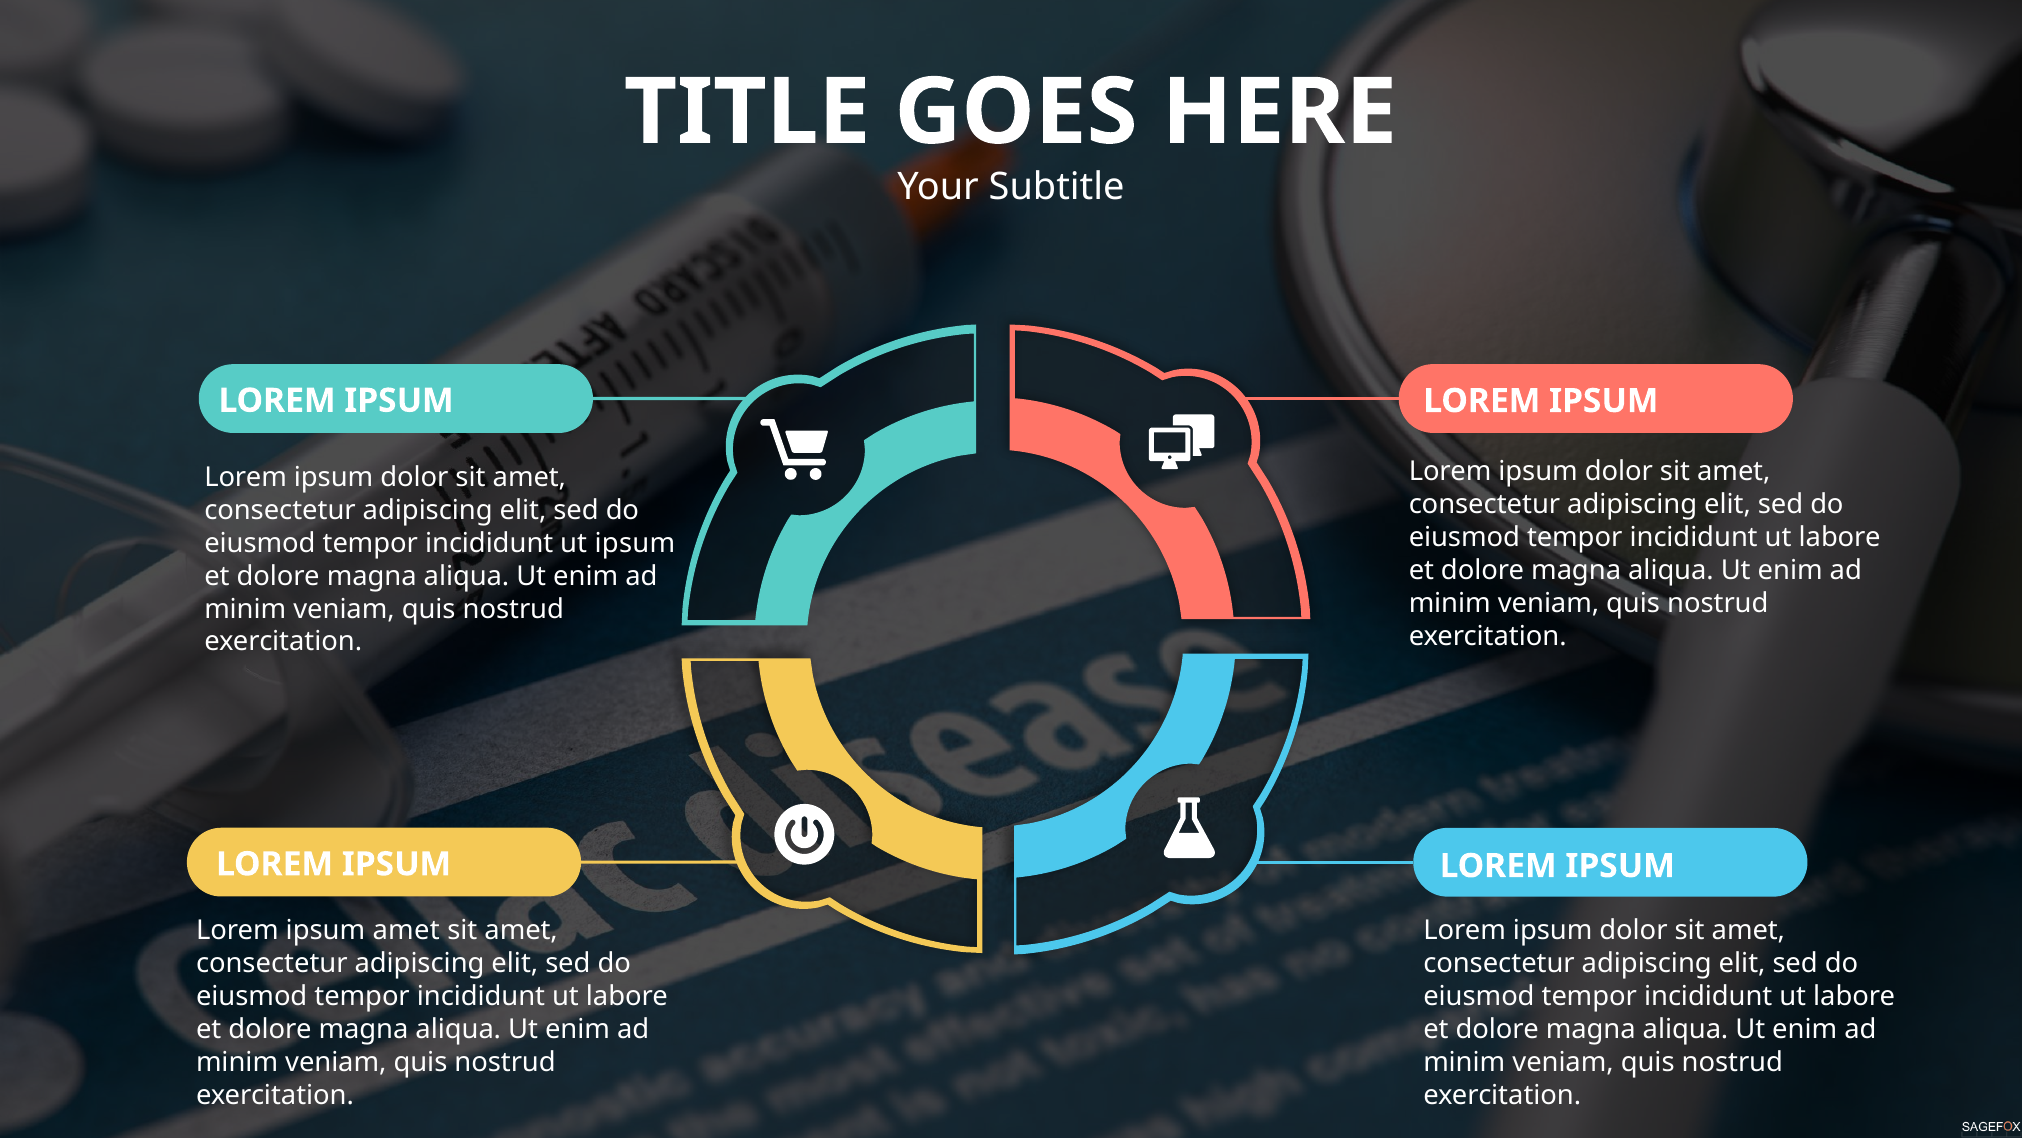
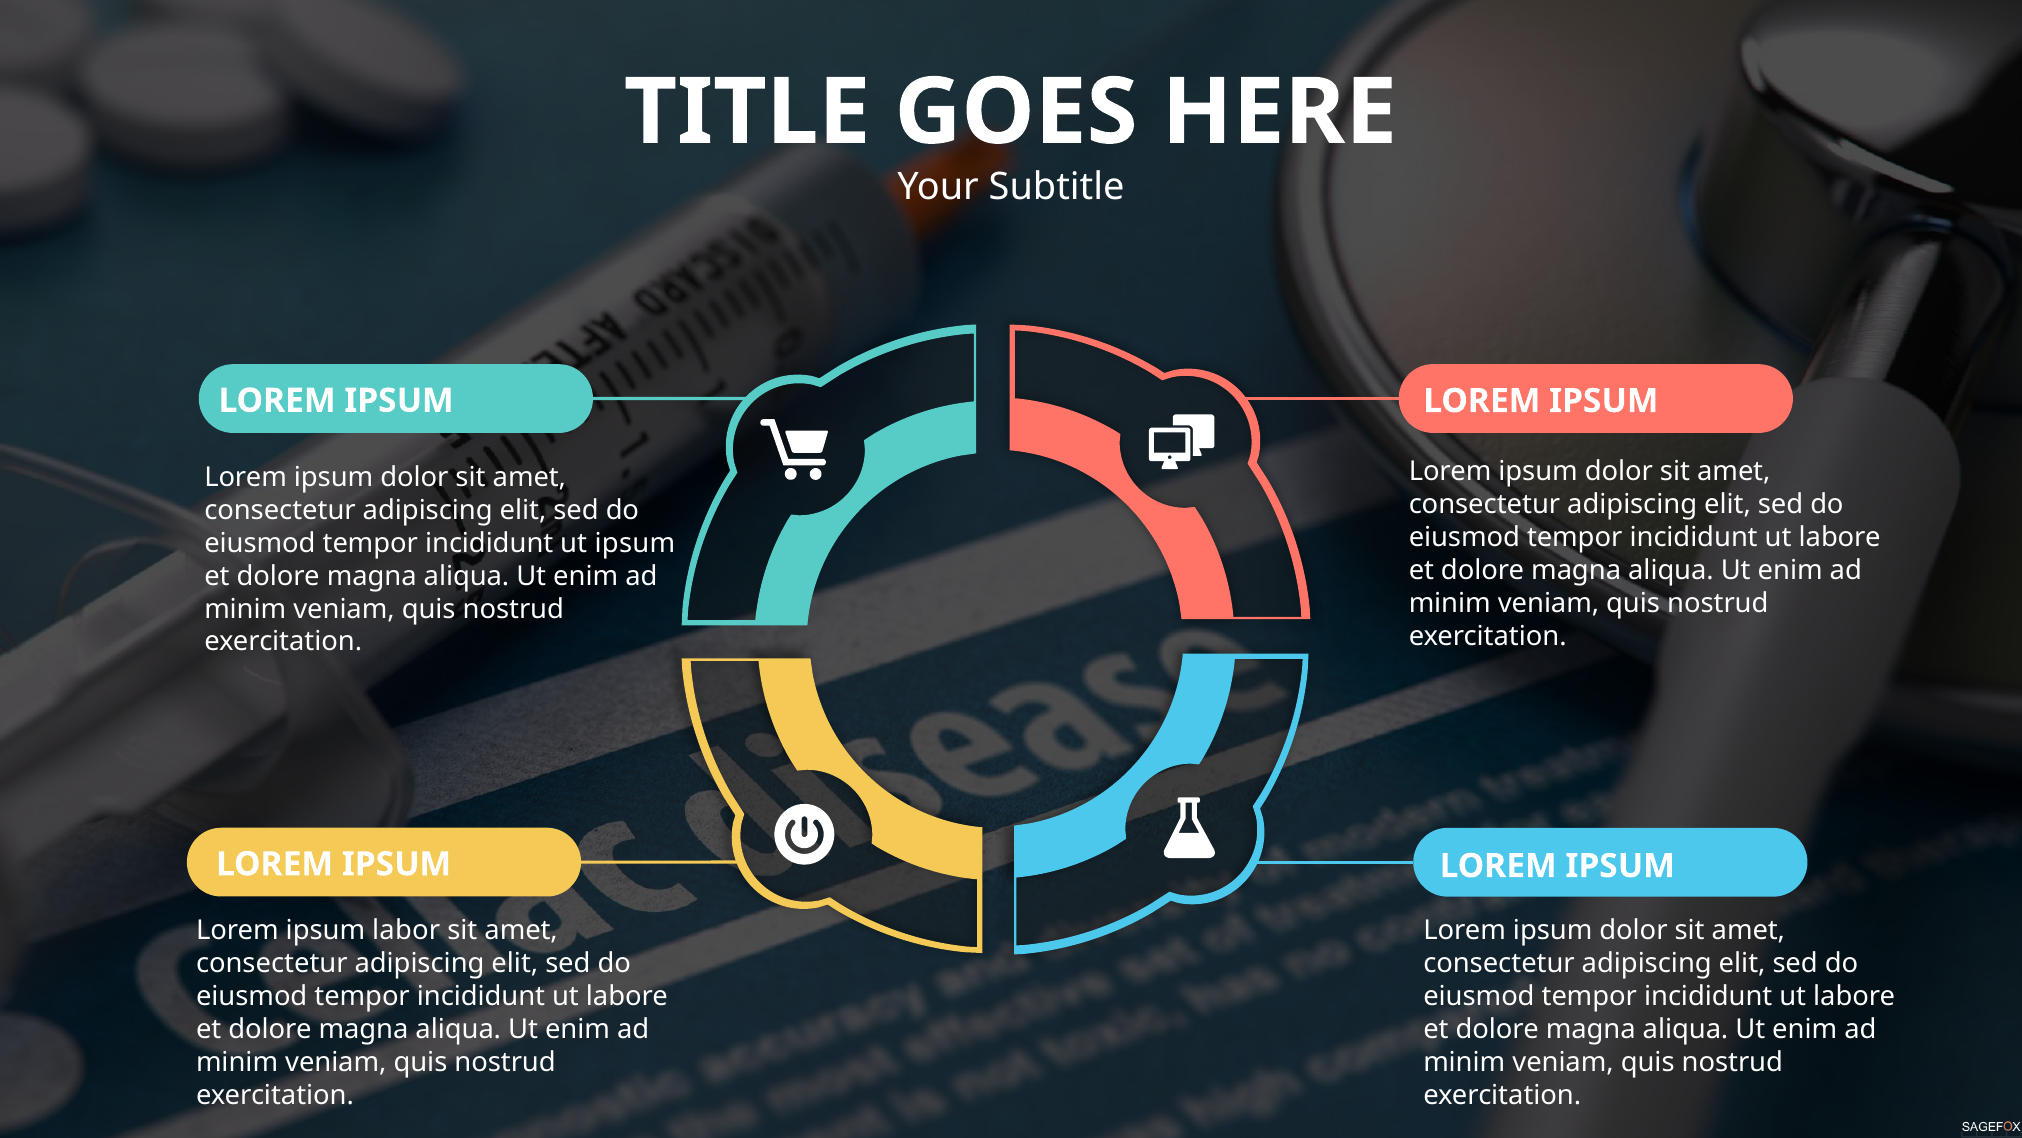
ipsum amet: amet -> labor (406, 930)
